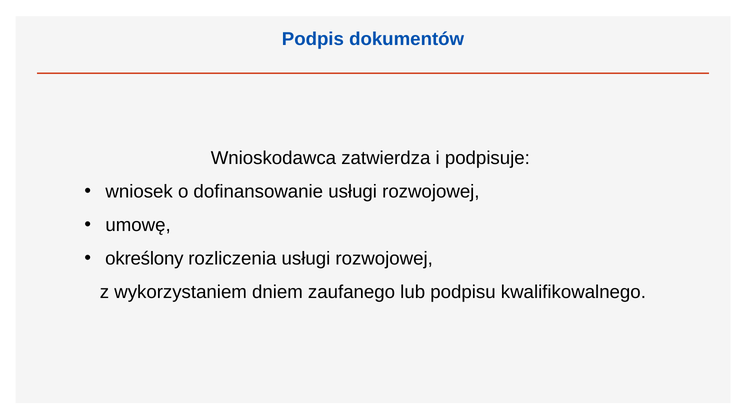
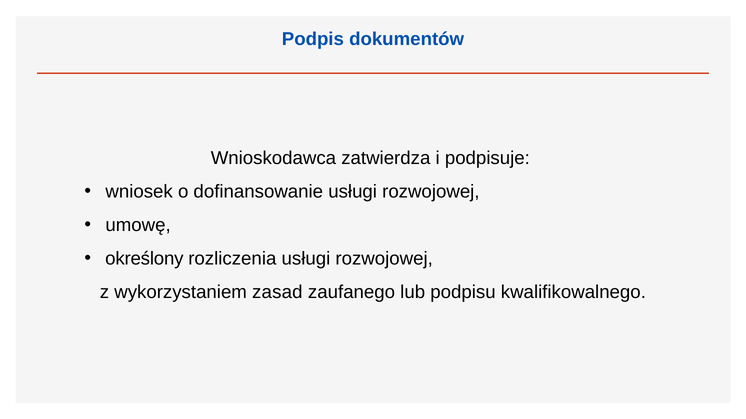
dniem: dniem -> zasad (277, 293)
